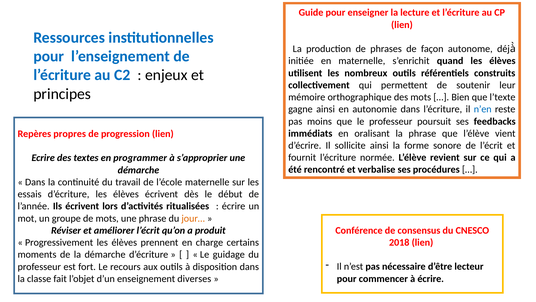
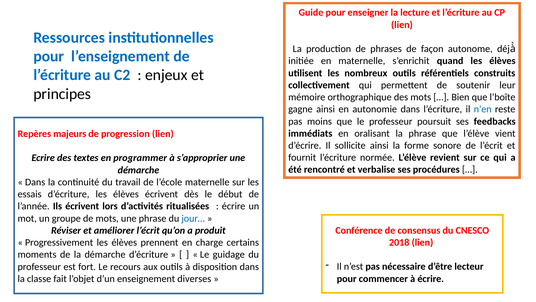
l’texte: l’texte -> l’boîte (503, 97)
propres: propres -> majeurs (70, 134)
jour… colour: orange -> blue (193, 218)
